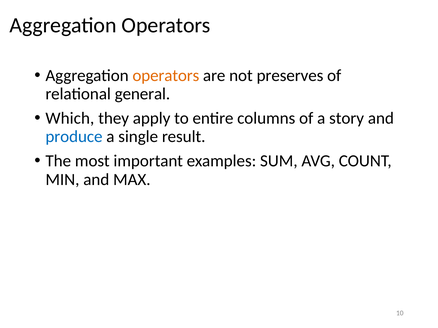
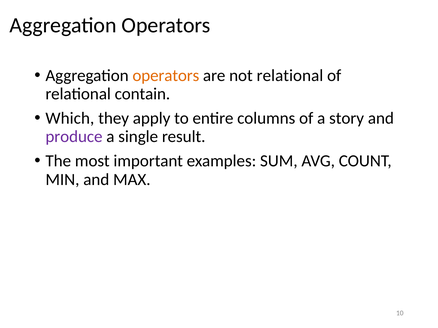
not preserves: preserves -> relational (290, 76)
general: general -> contain (142, 94)
produce colour: blue -> purple (74, 137)
